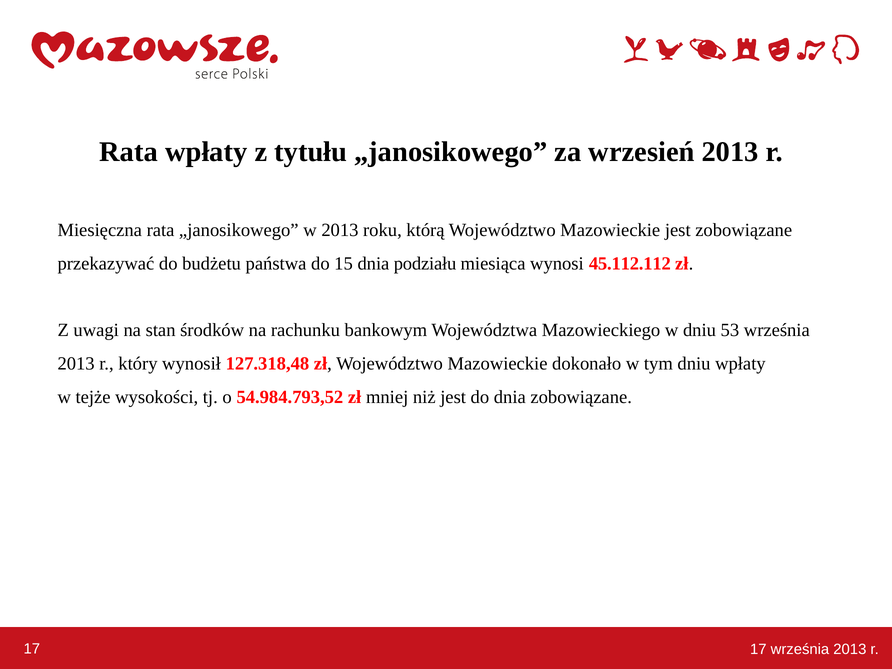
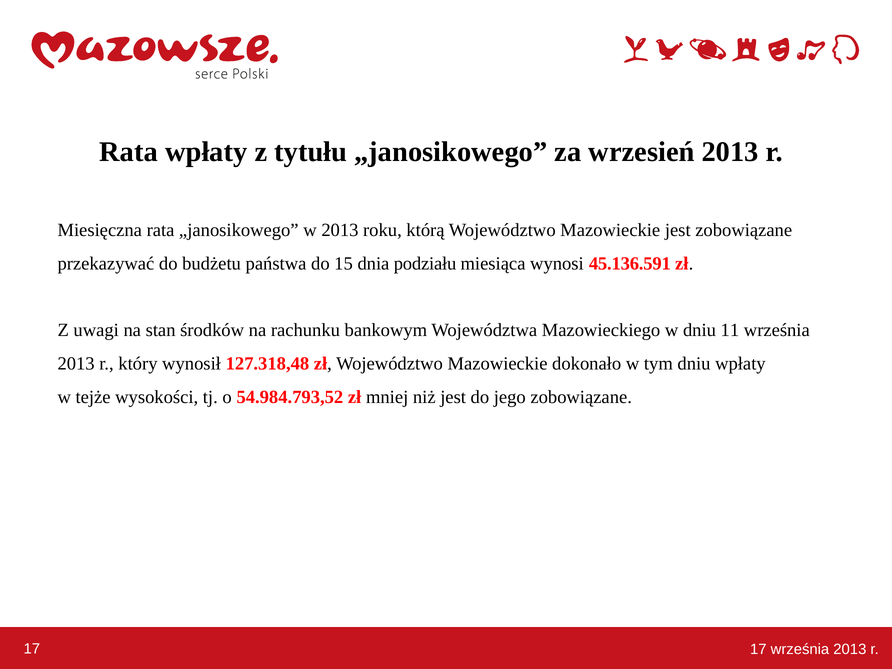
45.112.112: 45.112.112 -> 45.136.591 (630, 263)
53: 53 -> 11 (730, 330)
do dnia: dnia -> jego (510, 397)
